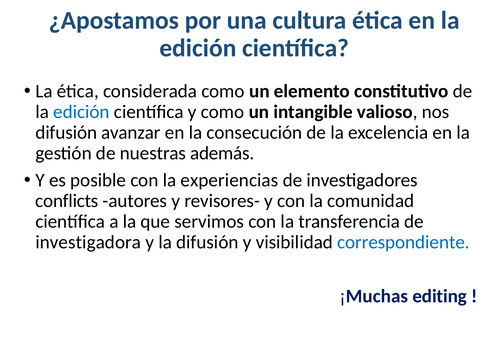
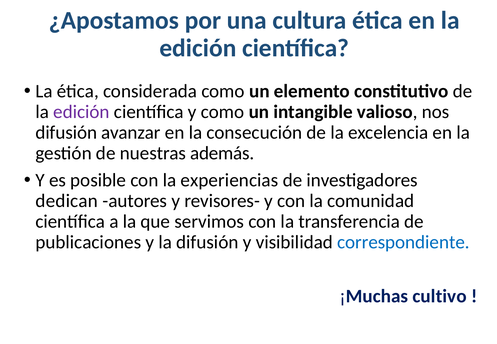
edición colour: blue -> purple (81, 112)
conflicts: conflicts -> dedican (67, 201)
investigadora: investigadora -> publicaciones (88, 242)
editing: editing -> cultivo (440, 296)
